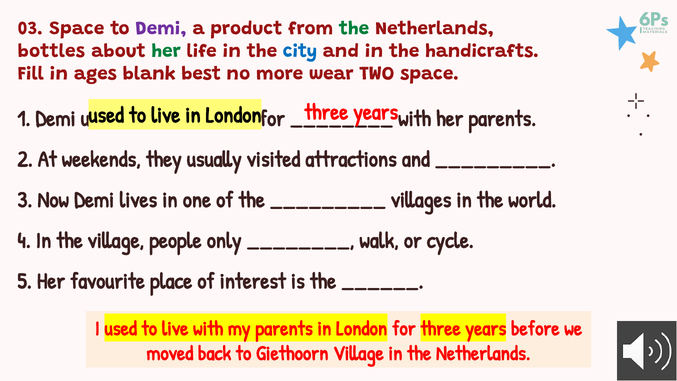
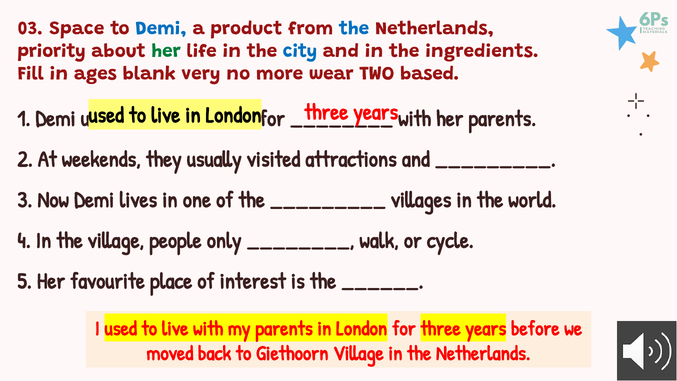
Demi colour: purple -> blue (161, 28)
the colour: green -> blue (354, 28)
bottles: bottles -> priority (52, 51)
handicrafts: handicrafts -> ingredients (482, 51)
best: best -> very (201, 73)
TWO space: space -> based (430, 73)
